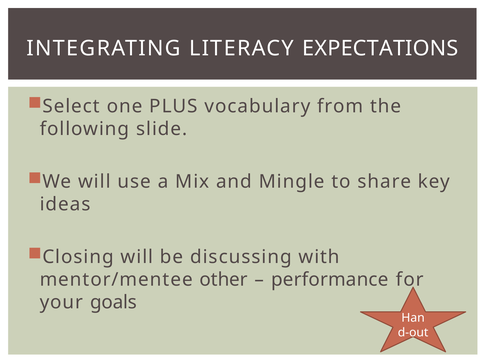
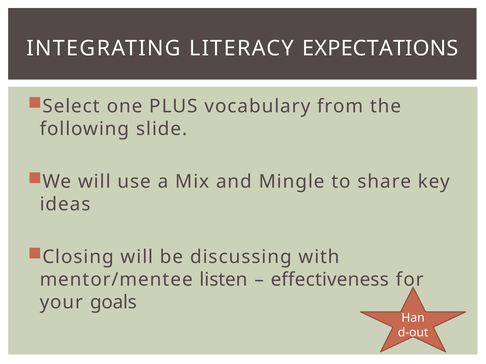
other: other -> listen (224, 280)
performance: performance -> effectiveness (330, 280)
